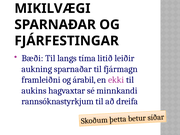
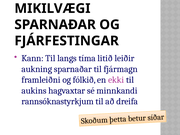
Bæði: Bæði -> Kann (33, 58)
árabil: árabil -> fólkið (84, 80)
